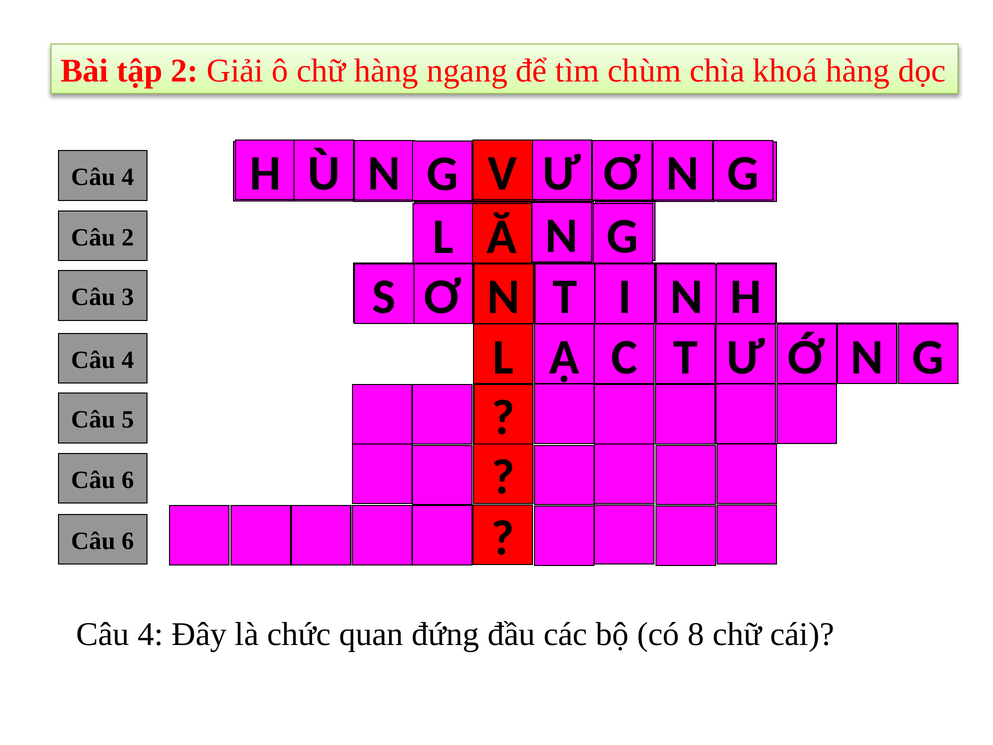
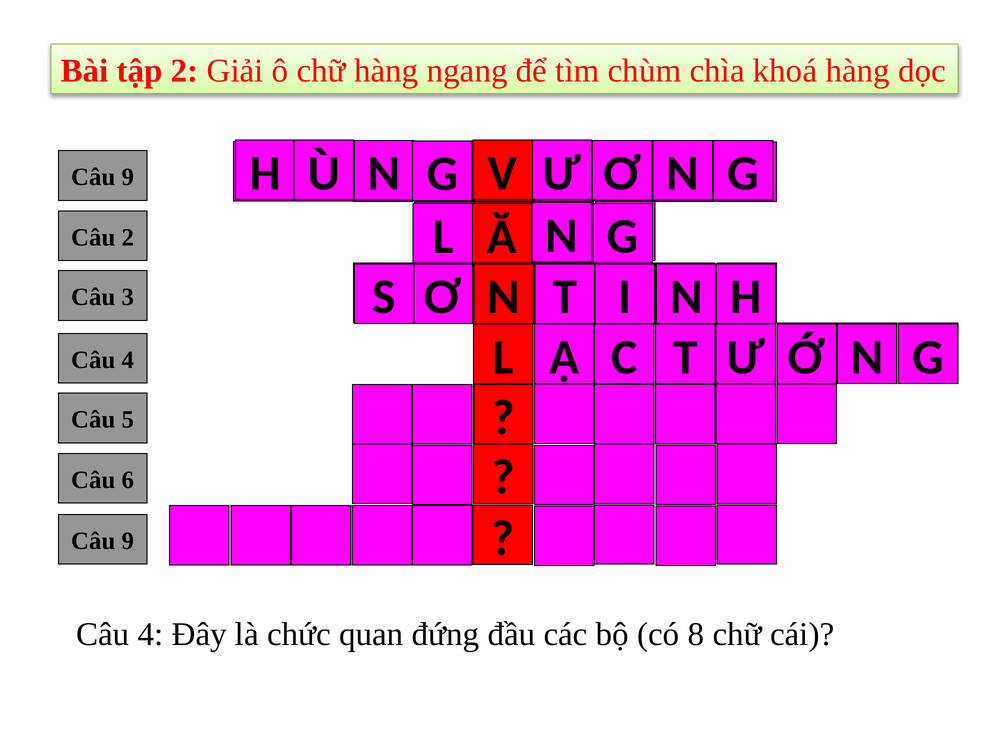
4: 4 -> 9 (128, 177)
6: 6 -> 9 (128, 541)
